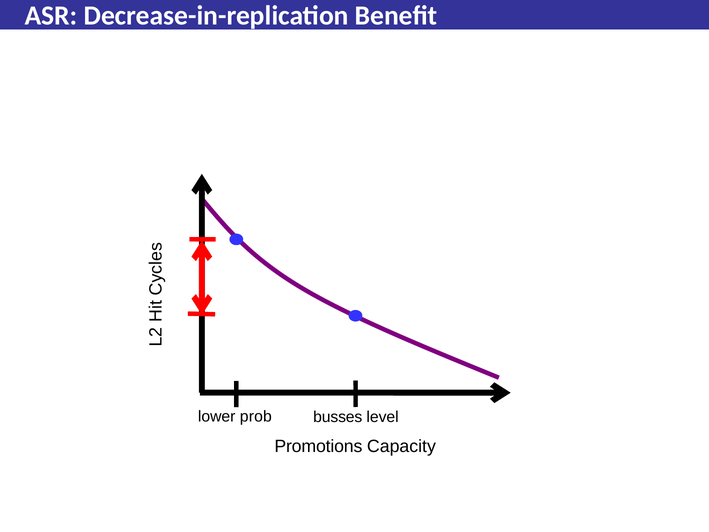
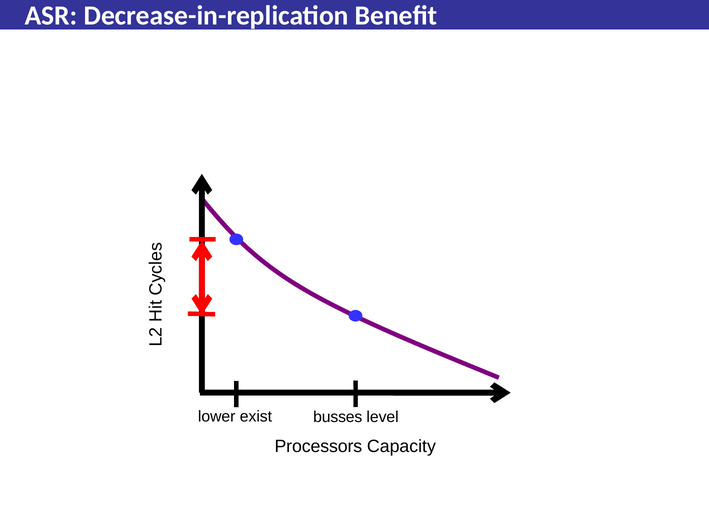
prob: prob -> exist (256, 416)
Promotions: Promotions -> Processors (318, 446)
